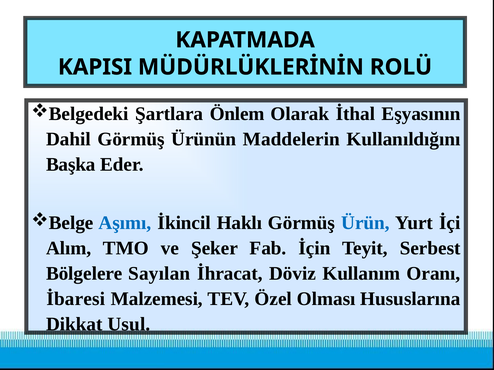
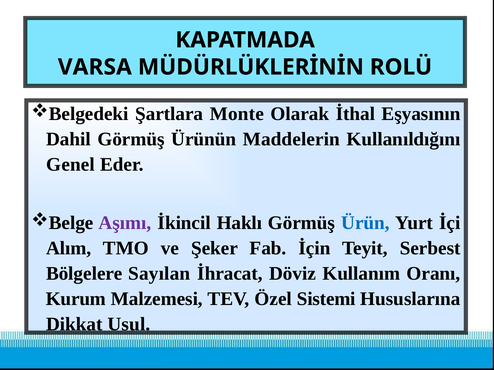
KAPISI: KAPISI -> VARSA (95, 67)
Önlem: Önlem -> Monte (237, 114)
Başka: Başka -> Genel (71, 165)
Aşımı colour: blue -> purple (125, 223)
İbaresi: İbaresi -> Kurum (76, 299)
Olması: Olması -> Sistemi (326, 299)
